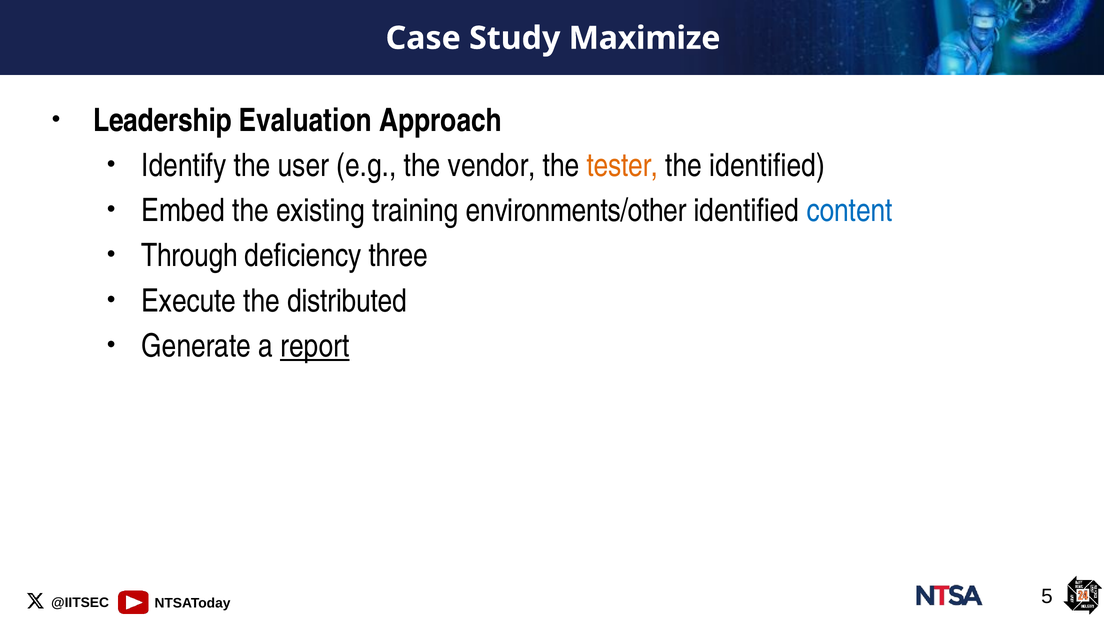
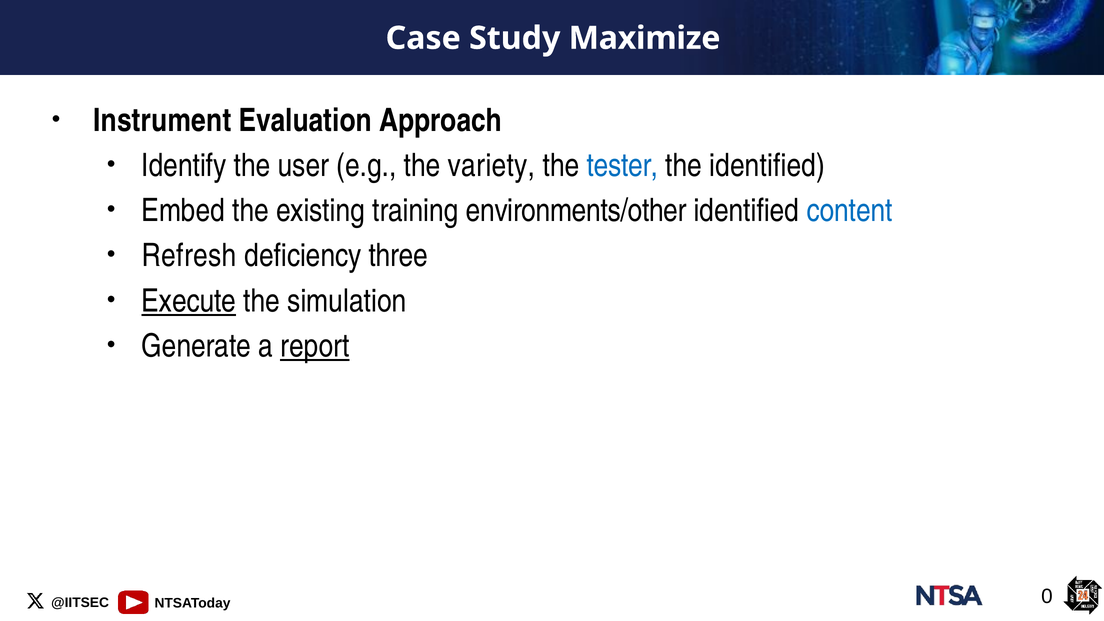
Leadership: Leadership -> Instrument (162, 121)
vendor: vendor -> variety (492, 166)
tester colour: orange -> blue (623, 166)
Through: Through -> Refresh (189, 256)
Execute underline: none -> present (189, 301)
distributed: distributed -> simulation (347, 301)
5: 5 -> 0 (1047, 597)
